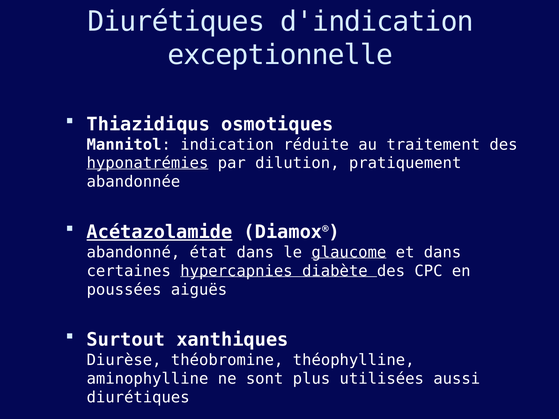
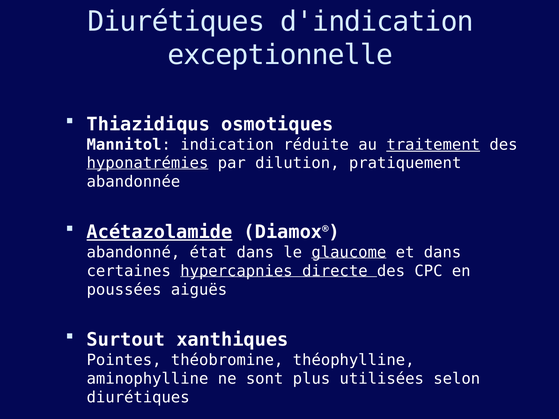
traitement underline: none -> present (433, 145)
diabète: diabète -> directe (335, 271)
Diurèse: Diurèse -> Pointes (124, 360)
aussi: aussi -> selon (457, 379)
